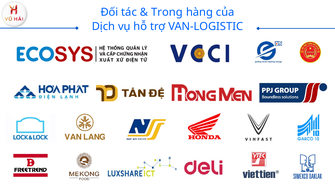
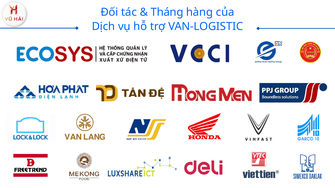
Trong: Trong -> Tháng (167, 12)
